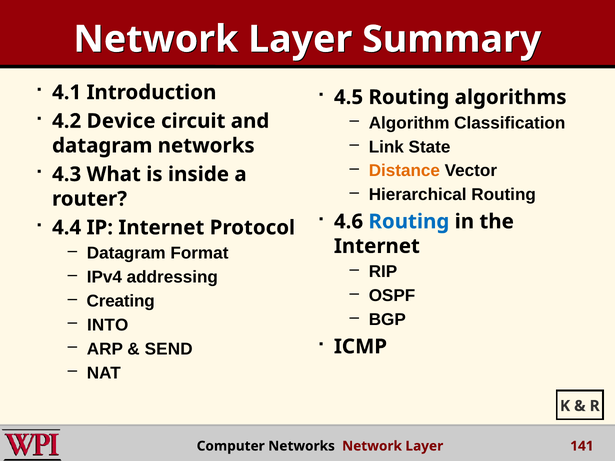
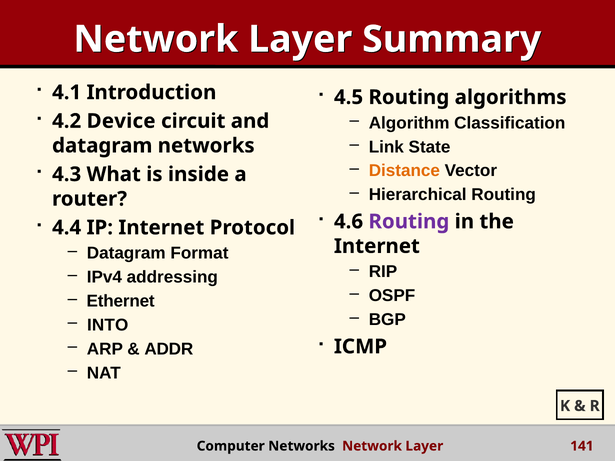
Routing colour: blue -> purple (409, 222)
Creating: Creating -> Ethernet (121, 301)
SEND: SEND -> ADDR (169, 349)
